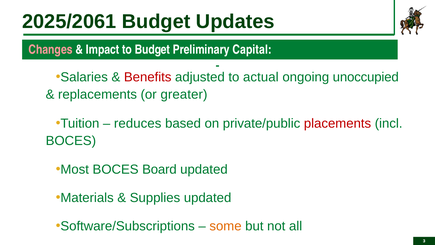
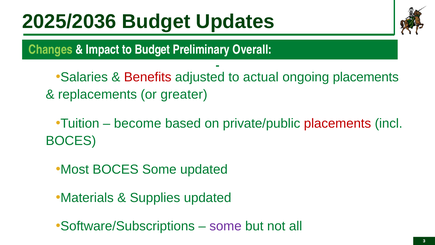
2025/2061: 2025/2061 -> 2025/2036 (69, 22)
Changes colour: pink -> light green (51, 50)
Capital: Capital -> Overall (252, 50)
ongoing unoccupied: unoccupied -> placements (366, 77)
reduces: reduces -> become (138, 123)
BOCES Board: Board -> Some (159, 169)
some colour: orange -> purple (225, 226)
